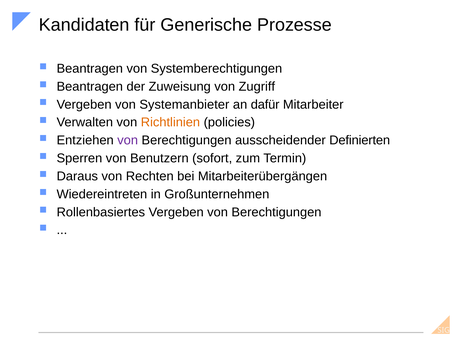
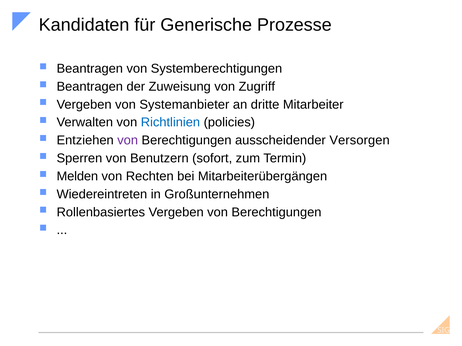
dafür: dafür -> dritte (265, 105)
Richtlinien colour: orange -> blue (170, 123)
Definierten: Definierten -> Versorgen (360, 141)
Daraus: Daraus -> Melden (77, 176)
